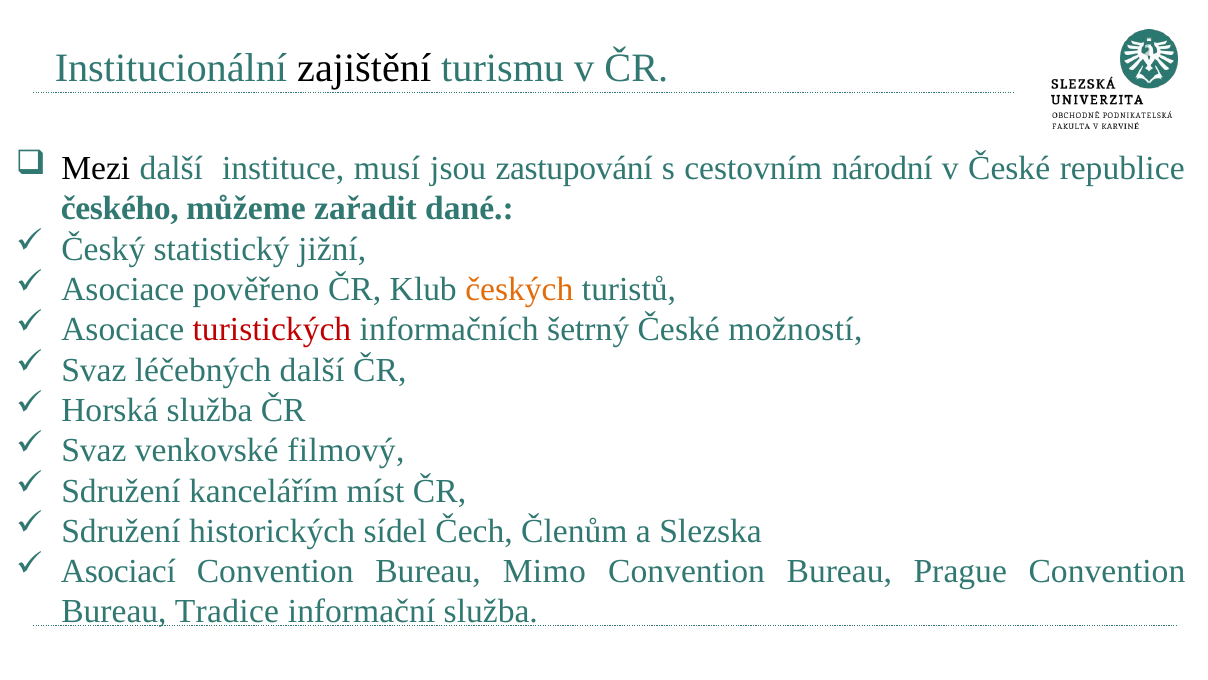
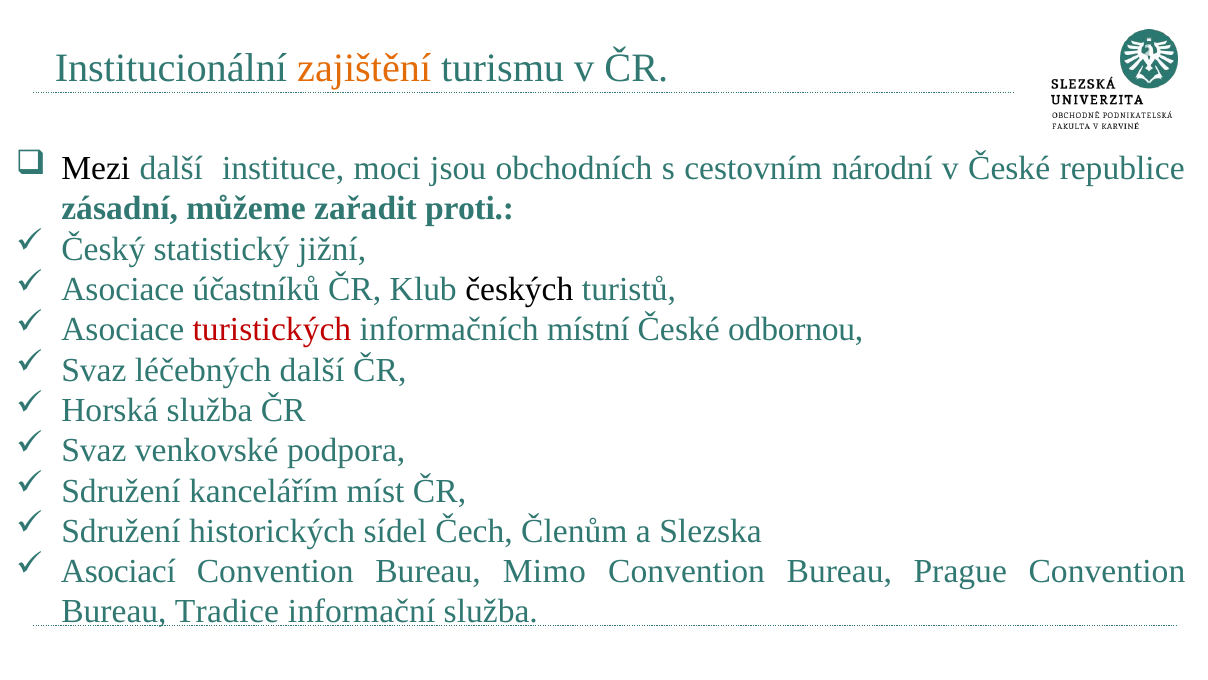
zajištění colour: black -> orange (364, 68)
musí: musí -> moci (387, 168)
zastupování: zastupování -> obchodních (574, 168)
českého: českého -> zásadní (120, 209)
dané: dané -> proti (470, 209)
pověřeno: pověřeno -> účastníků (256, 289)
českých colour: orange -> black (519, 289)
šetrný: šetrný -> místní (588, 329)
možností: možností -> odbornou (796, 329)
filmový: filmový -> podpora (346, 450)
